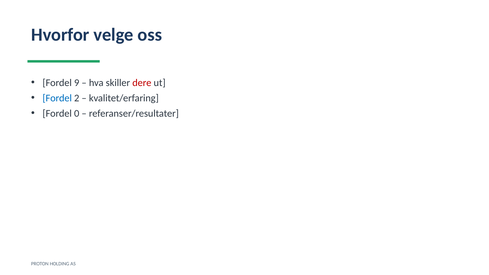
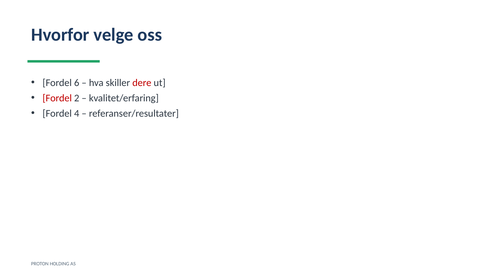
9: 9 -> 6 (77, 83)
Fordel colour: blue -> red (57, 98)
0: 0 -> 4 (77, 113)
